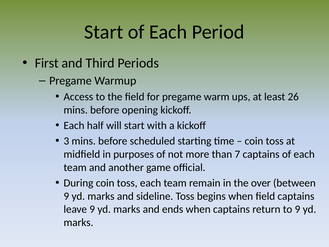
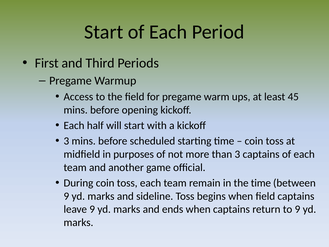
26: 26 -> 45 (293, 97)
than 7: 7 -> 3 (237, 154)
the over: over -> time (261, 183)
